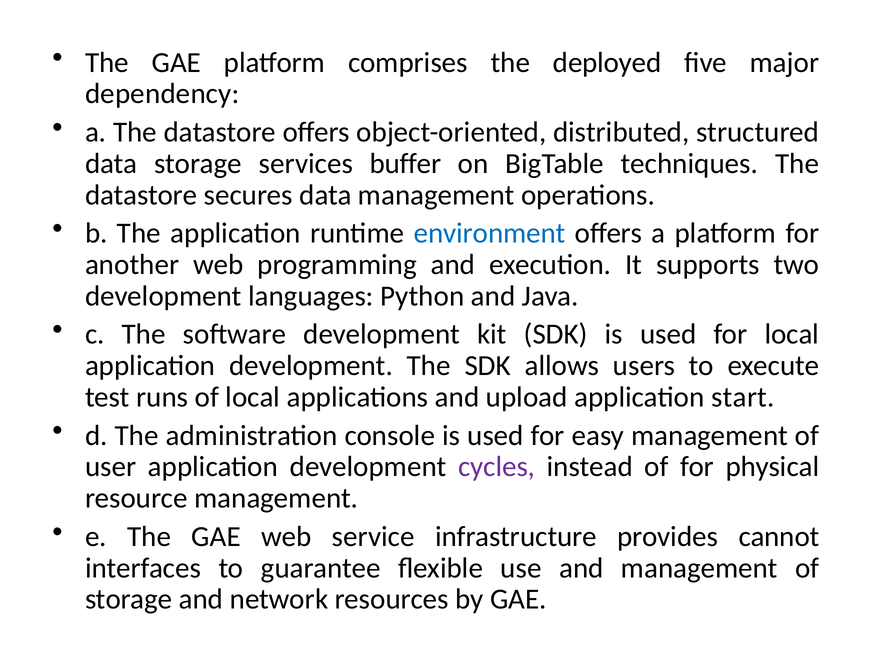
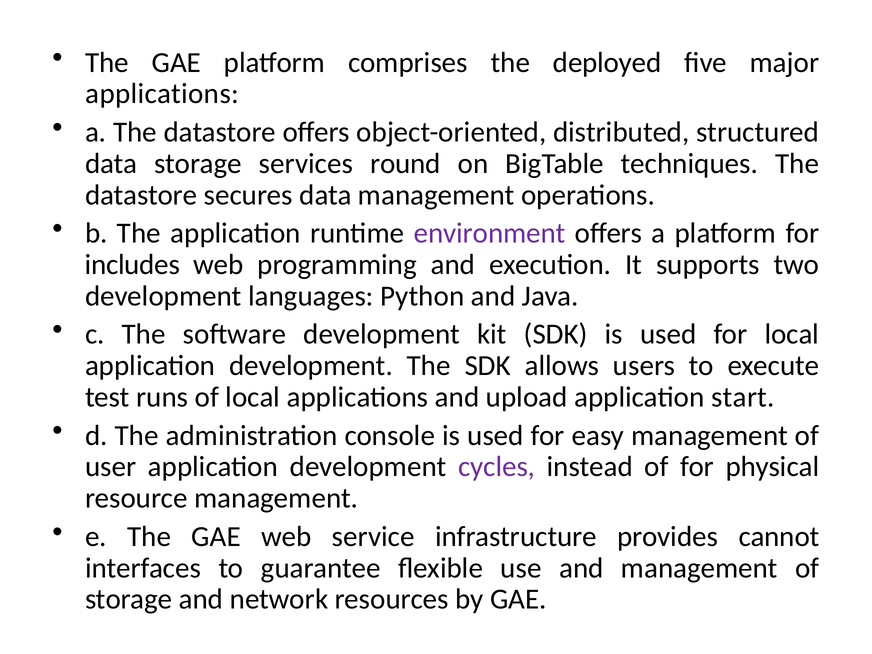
dependency: dependency -> applications (162, 94)
buffer: buffer -> round (405, 164)
environment colour: blue -> purple (490, 233)
another: another -> includes (132, 265)
